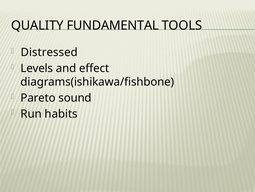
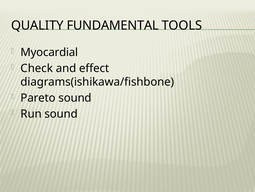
Distressed: Distressed -> Myocardial (49, 52)
Levels: Levels -> Check (37, 68)
Run habits: habits -> sound (61, 113)
